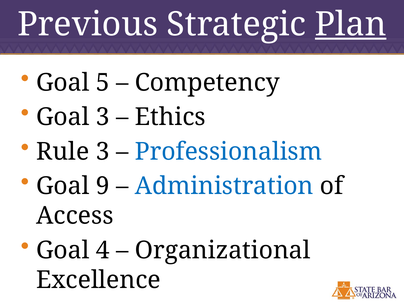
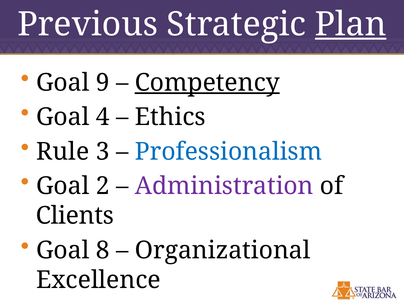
5: 5 -> 9 (103, 83)
Competency underline: none -> present (207, 83)
Goal 3: 3 -> 4 (103, 117)
9: 9 -> 2 (103, 186)
Administration colour: blue -> purple (224, 186)
Access: Access -> Clients (75, 216)
4: 4 -> 8 (103, 250)
